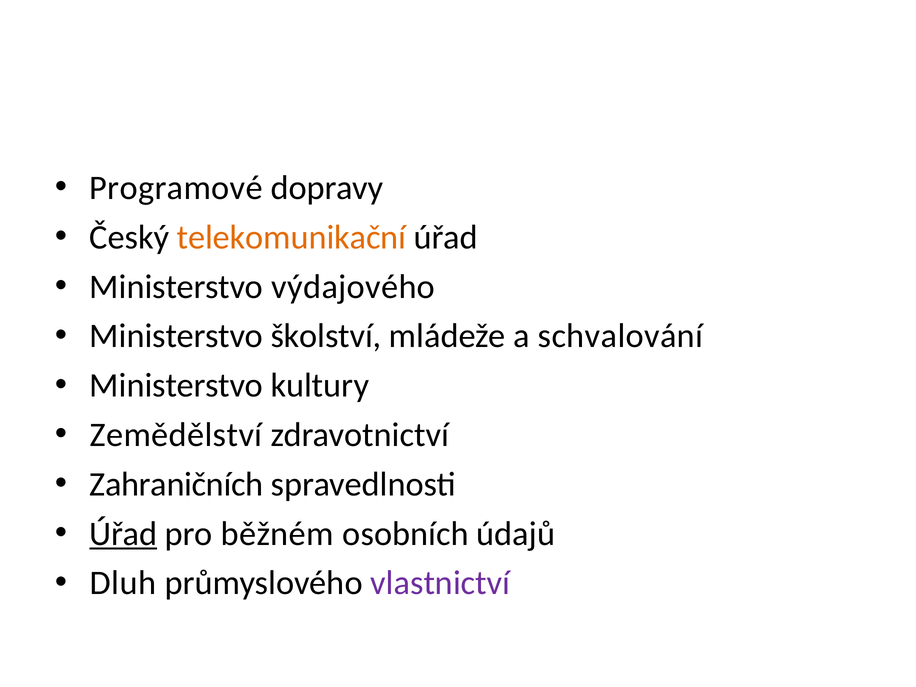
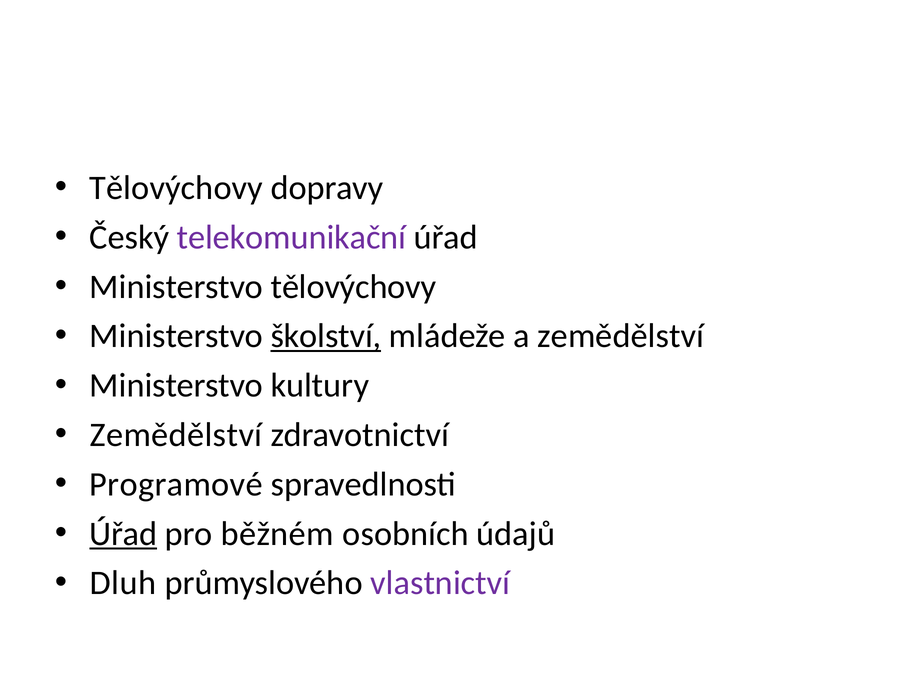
Programové: Programové -> Tělovýchovy (176, 188)
telekomunikační colour: orange -> purple (292, 237)
Ministerstvo výdajového: výdajového -> tělovýchovy (354, 287)
školství underline: none -> present (326, 336)
a schvalování: schvalování -> zemědělství (621, 336)
Zahraničních: Zahraničních -> Programové (176, 484)
